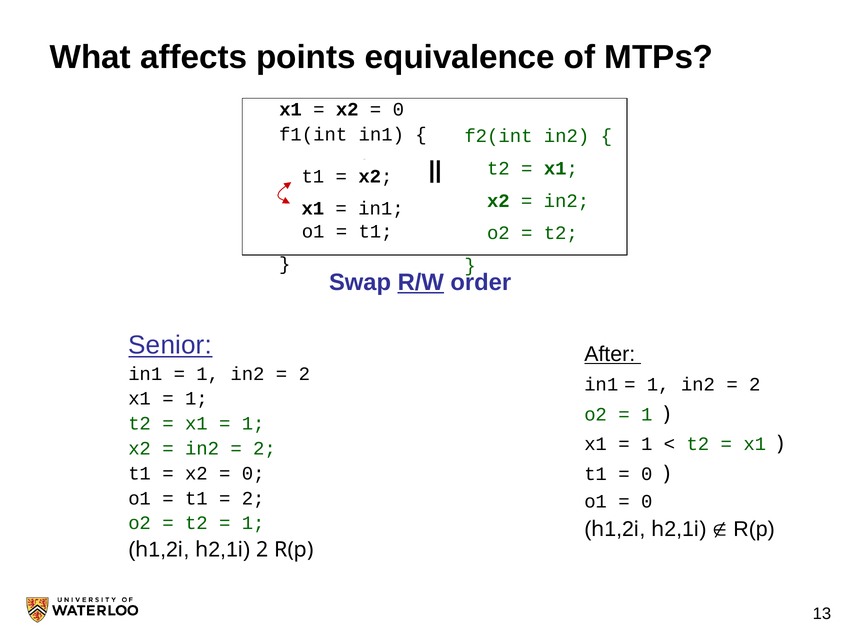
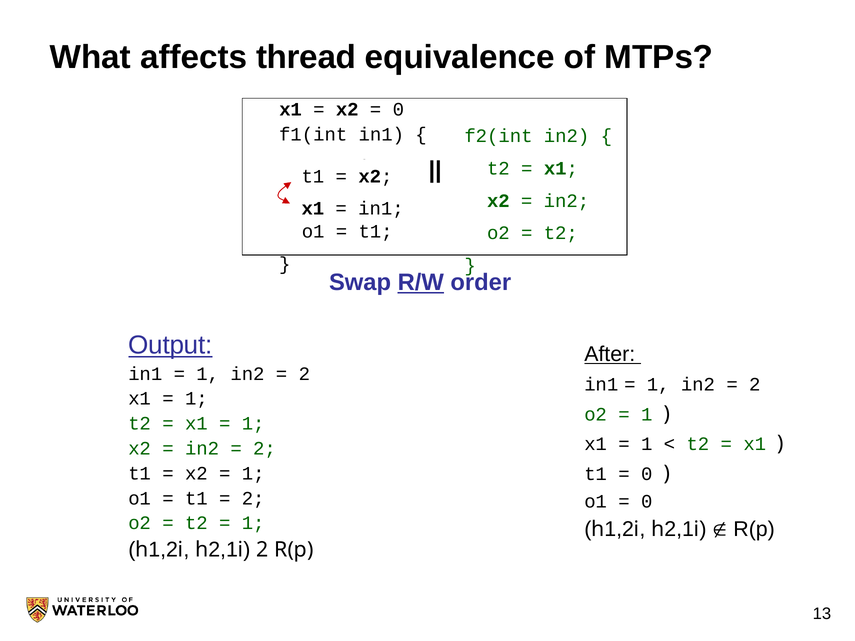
points: points -> thread (306, 57)
Senior: Senior -> Output (170, 345)
0: 0 -> 1 (253, 474)
